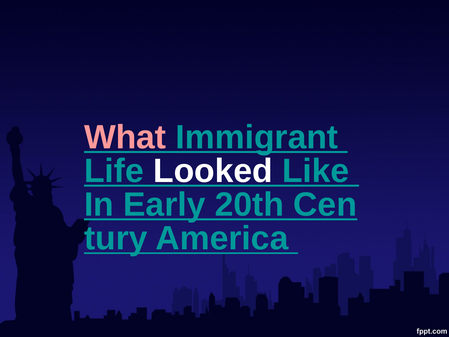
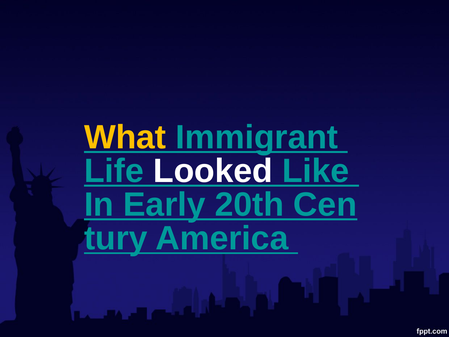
What colour: pink -> yellow (125, 137)
